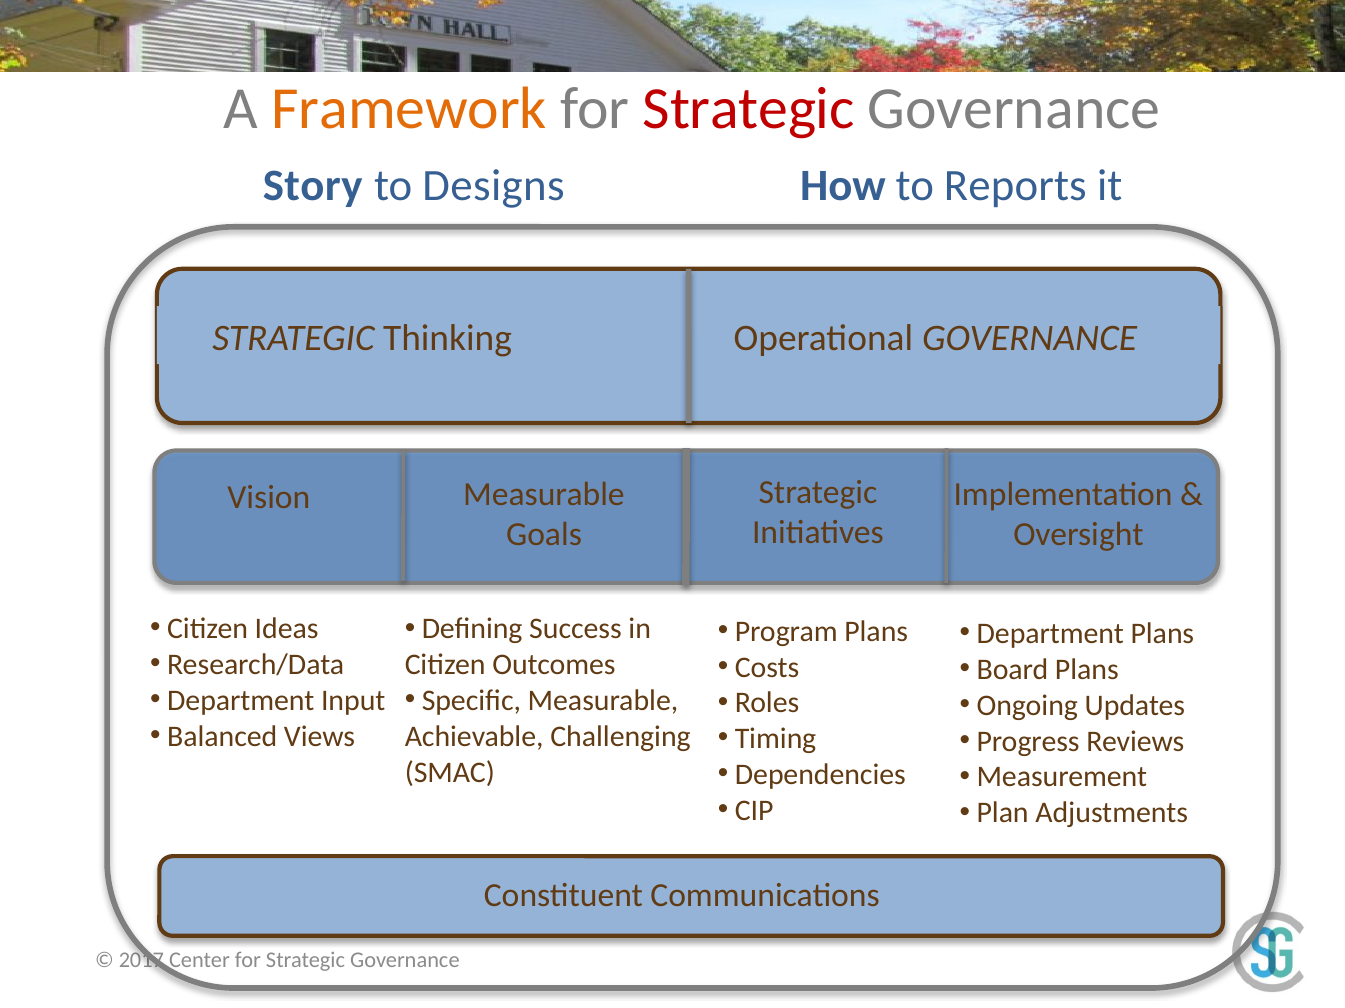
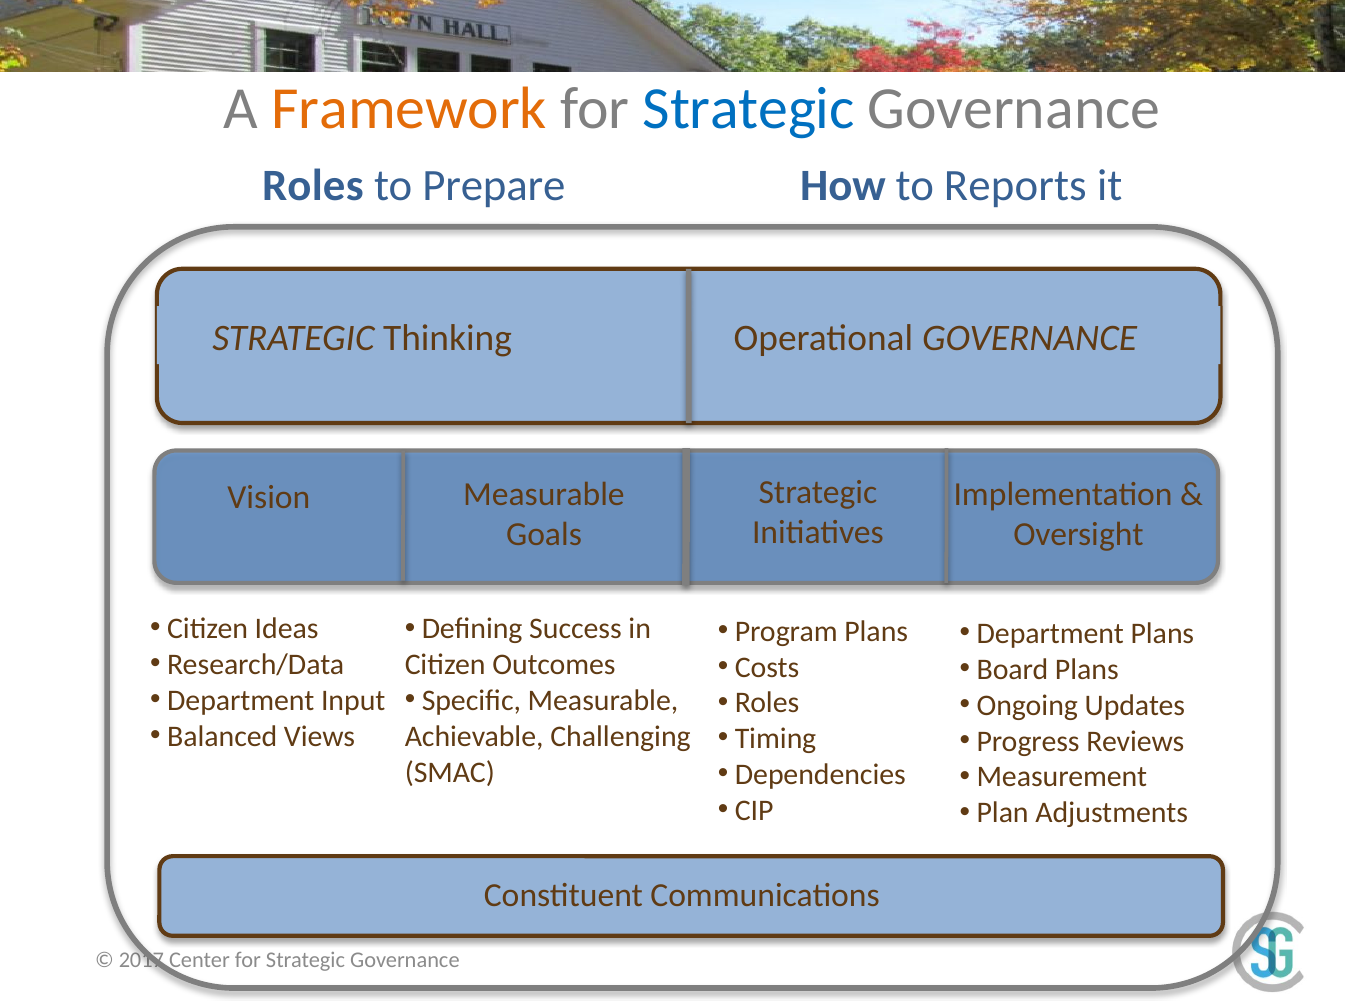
Strategic colour: red -> blue (749, 109)
Story: Story -> Roles (313, 186)
Designs: Designs -> Prepare (494, 186)
